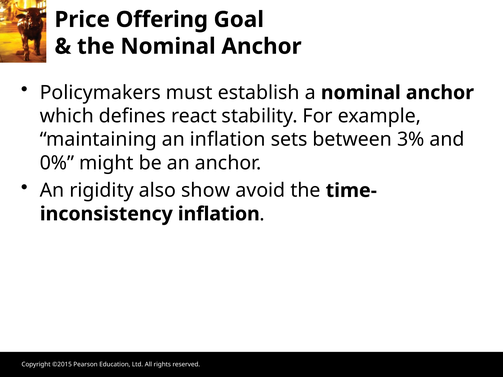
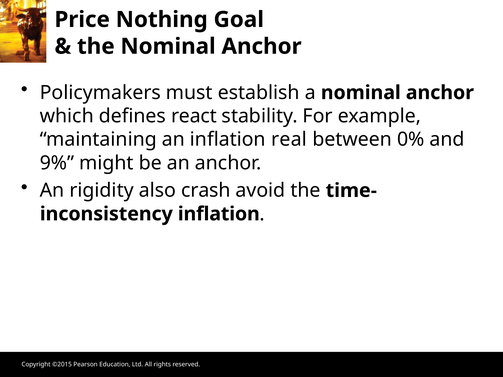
Offering: Offering -> Nothing (162, 20)
sets: sets -> real (289, 140)
3%: 3% -> 0% (411, 140)
0%: 0% -> 9% (57, 163)
show: show -> crash (206, 191)
